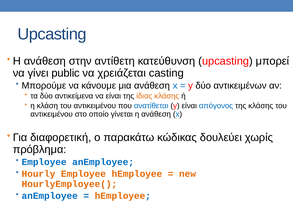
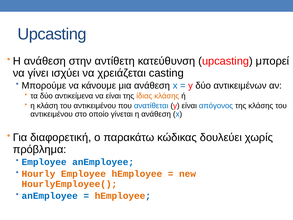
public: public -> ισχύει (66, 73)
